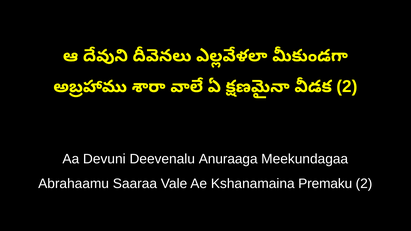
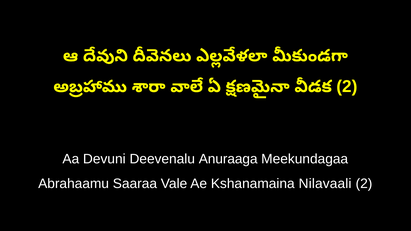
Premaku: Premaku -> Nilavaali (325, 184)
